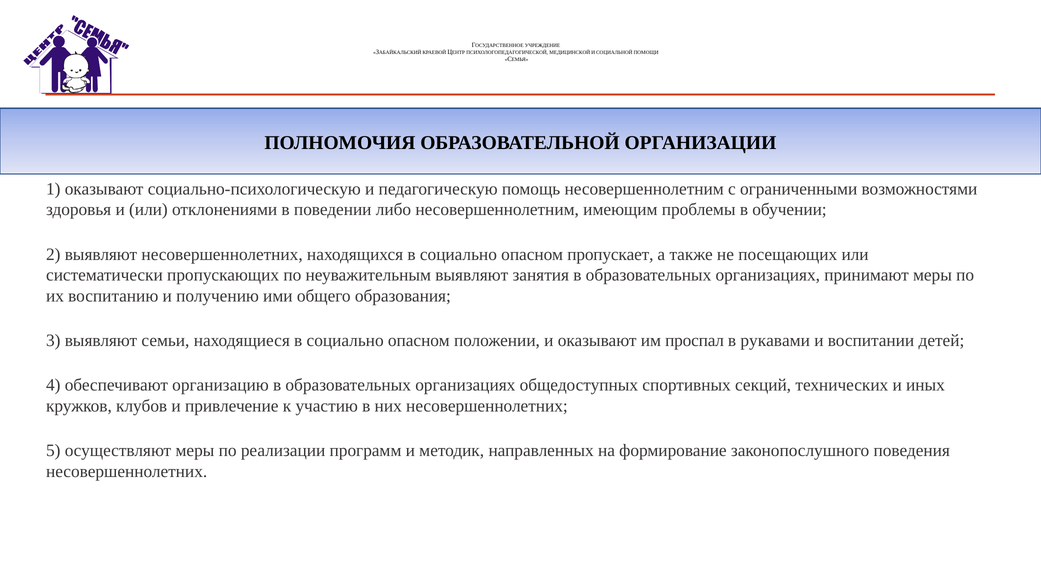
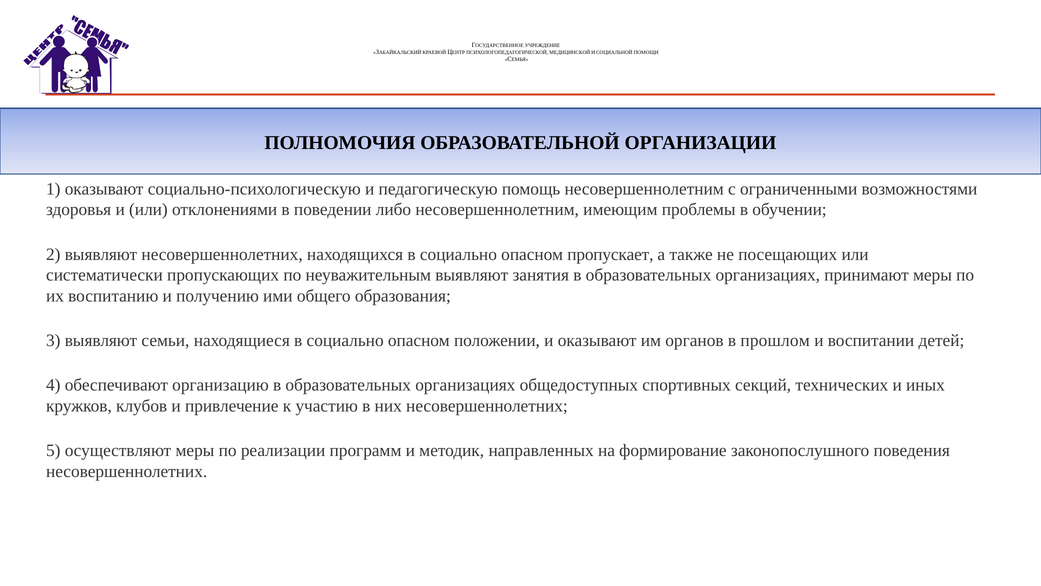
проспал: проспал -> органов (694, 340)
рукавами: рукавами -> прошлом (775, 340)
